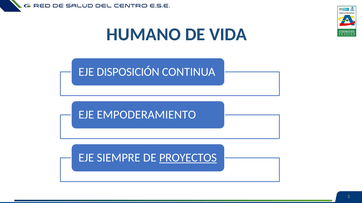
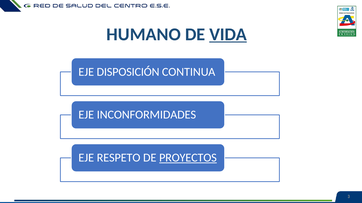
VIDA underline: none -> present (228, 34)
EMPODERAMIENTO: EMPODERAMIENTO -> INCONFORMIDADES (146, 115)
SIEMPRE: SIEMPRE -> RESPETO (119, 158)
